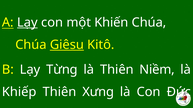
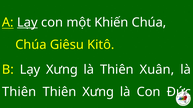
Giêsu underline: present -> none (67, 45)
Lạy Từng: Từng -> Xưng (62, 70)
Niềm: Niềm -> Xuân (157, 70)
Khiếp: Khiếp -> Thiên (19, 92)
